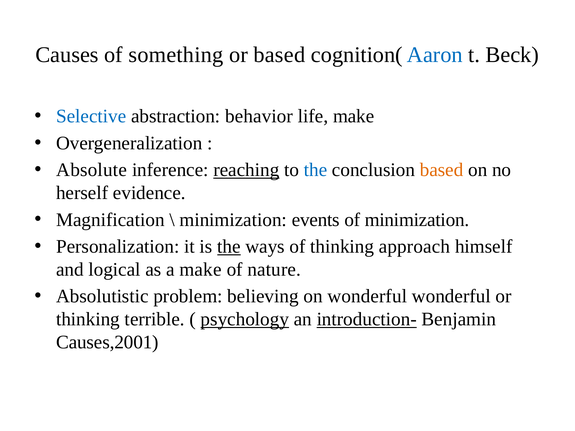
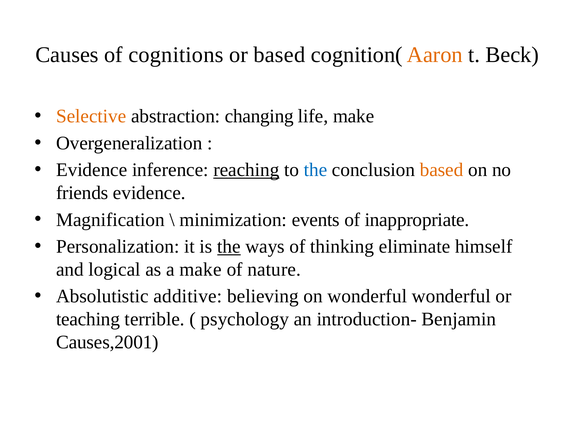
something: something -> cognitions (176, 55)
Aaron colour: blue -> orange (435, 55)
Selective colour: blue -> orange (91, 116)
behavior: behavior -> changing (259, 116)
Absolute: Absolute -> Evidence (92, 170)
herself: herself -> friends (82, 193)
of minimization: minimization -> inappropriate (417, 220)
approach: approach -> eliminate (415, 247)
problem: problem -> additive (188, 296)
thinking: thinking -> teaching (88, 319)
psychology underline: present -> none (245, 319)
introduction- underline: present -> none (367, 319)
